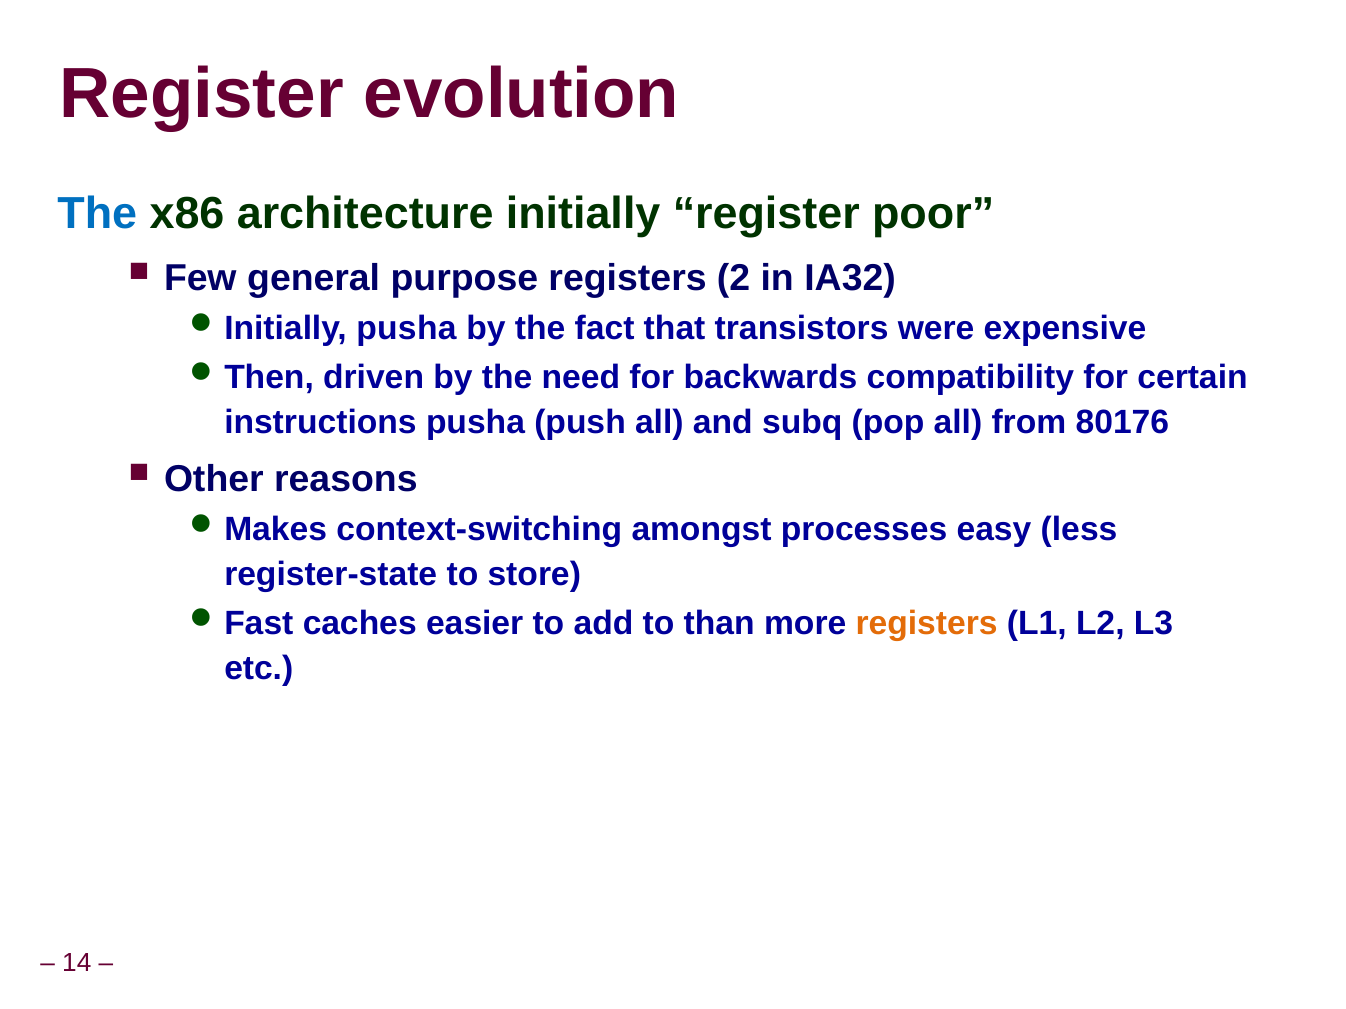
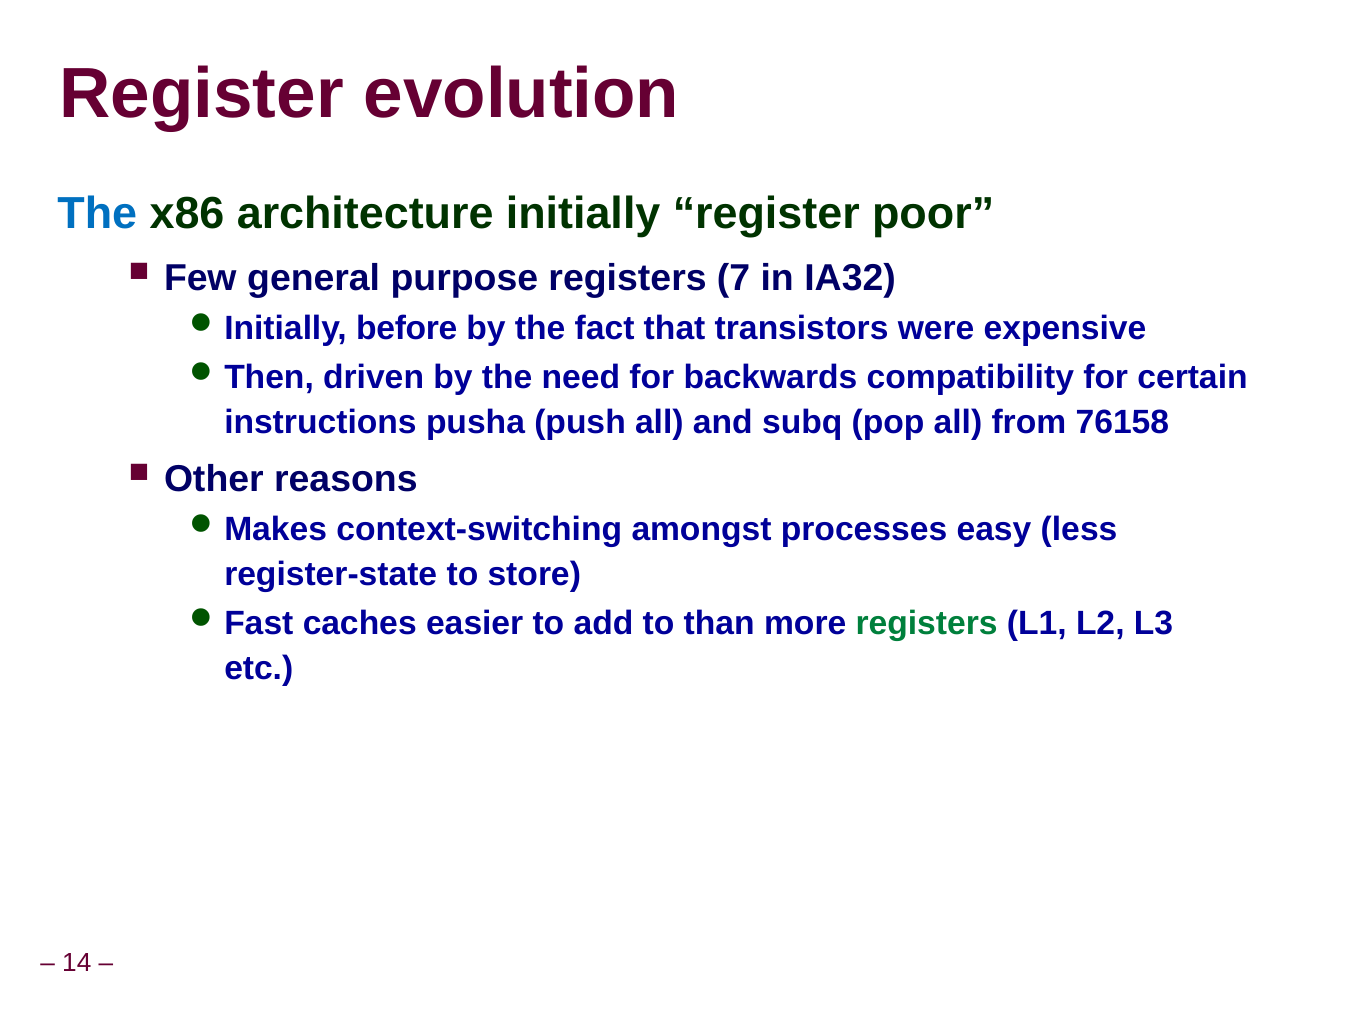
2: 2 -> 7 (734, 278)
pusha: pusha -> before (407, 329)
80176: 80176 -> 76158 (1122, 423)
registers colour: orange -> green (927, 624)
